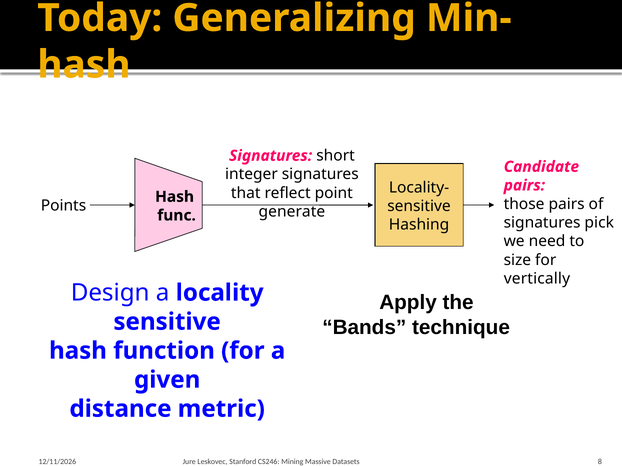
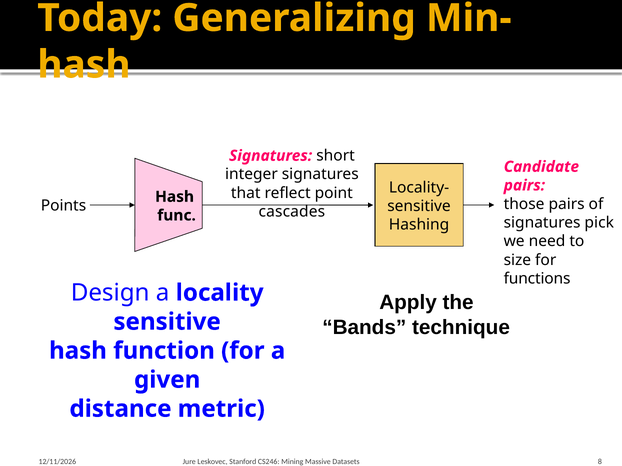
generate: generate -> cascades (292, 212)
vertically: vertically -> functions (537, 279)
